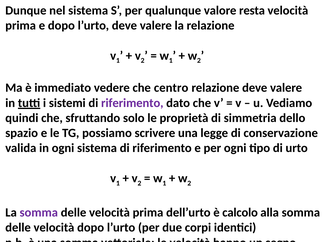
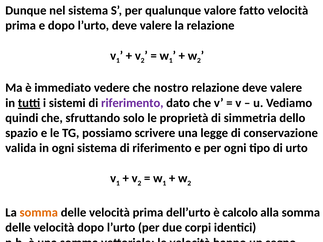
resta: resta -> fatto (252, 10)
centro: centro -> nostro (171, 88)
somma colour: purple -> orange (39, 213)
